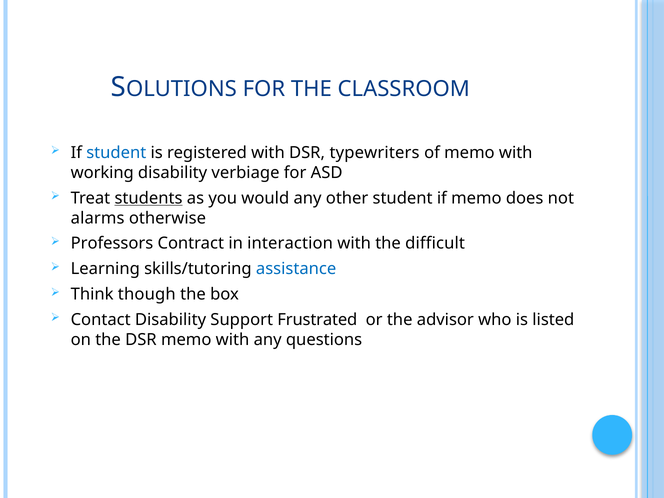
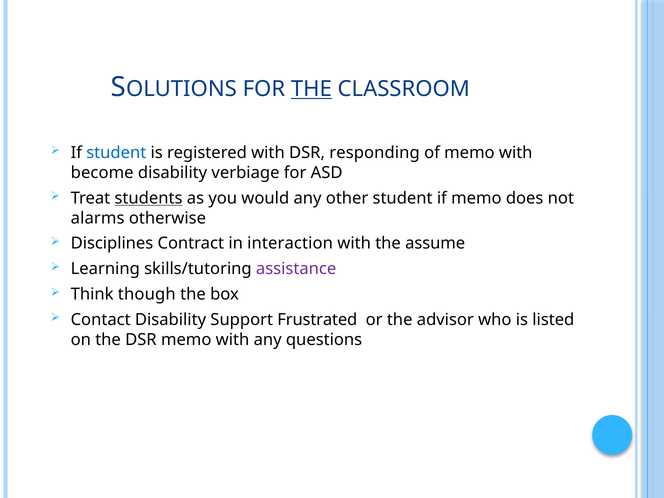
THE underline: none -> present (311, 89)
typewriters: typewriters -> responding (375, 153)
working: working -> become (102, 173)
Professors: Professors -> Disciplines (112, 243)
difficult: difficult -> assume (435, 243)
assistance colour: blue -> purple (296, 269)
